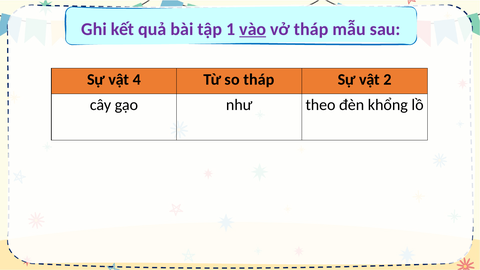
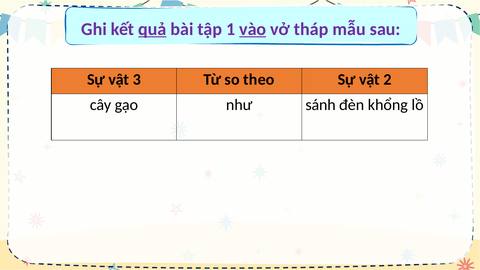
quả underline: none -> present (152, 29)
4: 4 -> 3 (137, 79)
so tháp: tháp -> theo (259, 79)
theo: theo -> sánh (321, 105)
